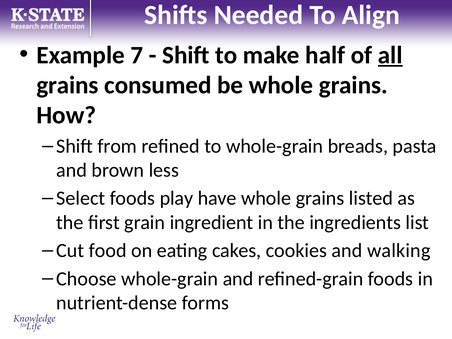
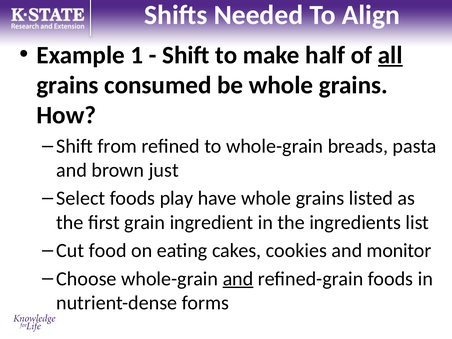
7: 7 -> 1 (137, 55)
less: less -> just (164, 170)
walking: walking -> monitor (399, 251)
and underline: none -> present (238, 279)
